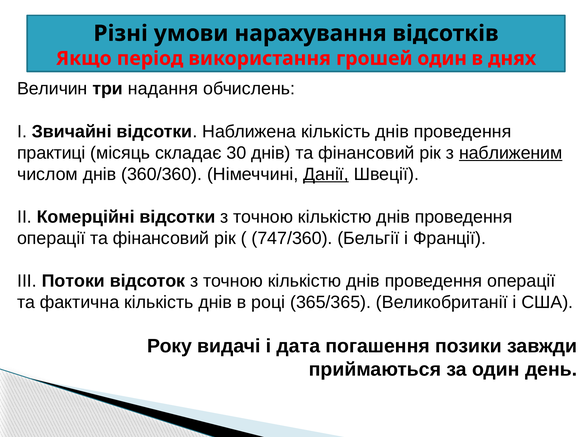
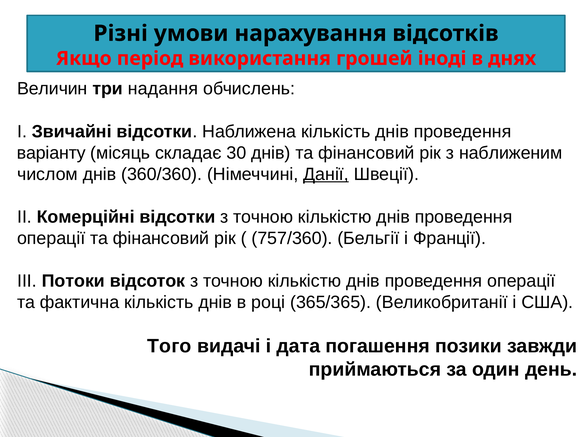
грошей один: один -> іноді (442, 58)
практиці: практиці -> варіанту (51, 153)
наближеним underline: present -> none (511, 153)
747/360: 747/360 -> 757/360 (292, 238)
Року: Року -> Того (169, 346)
